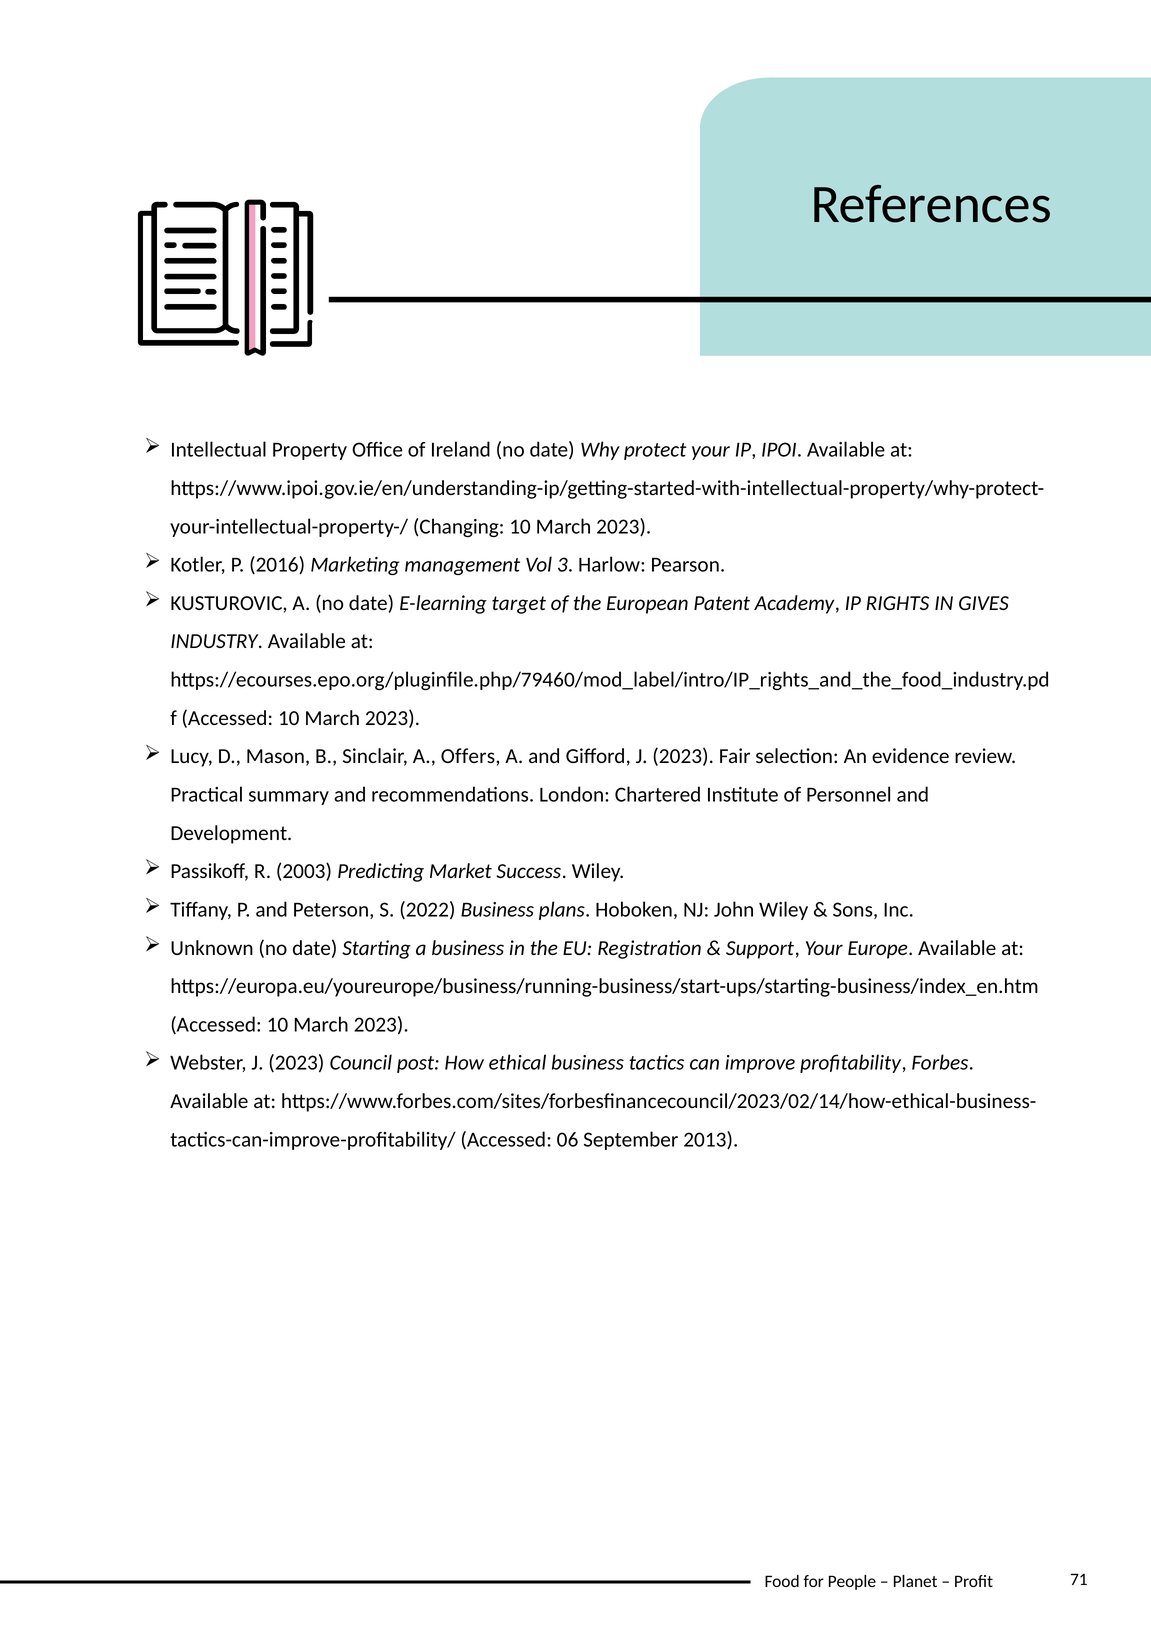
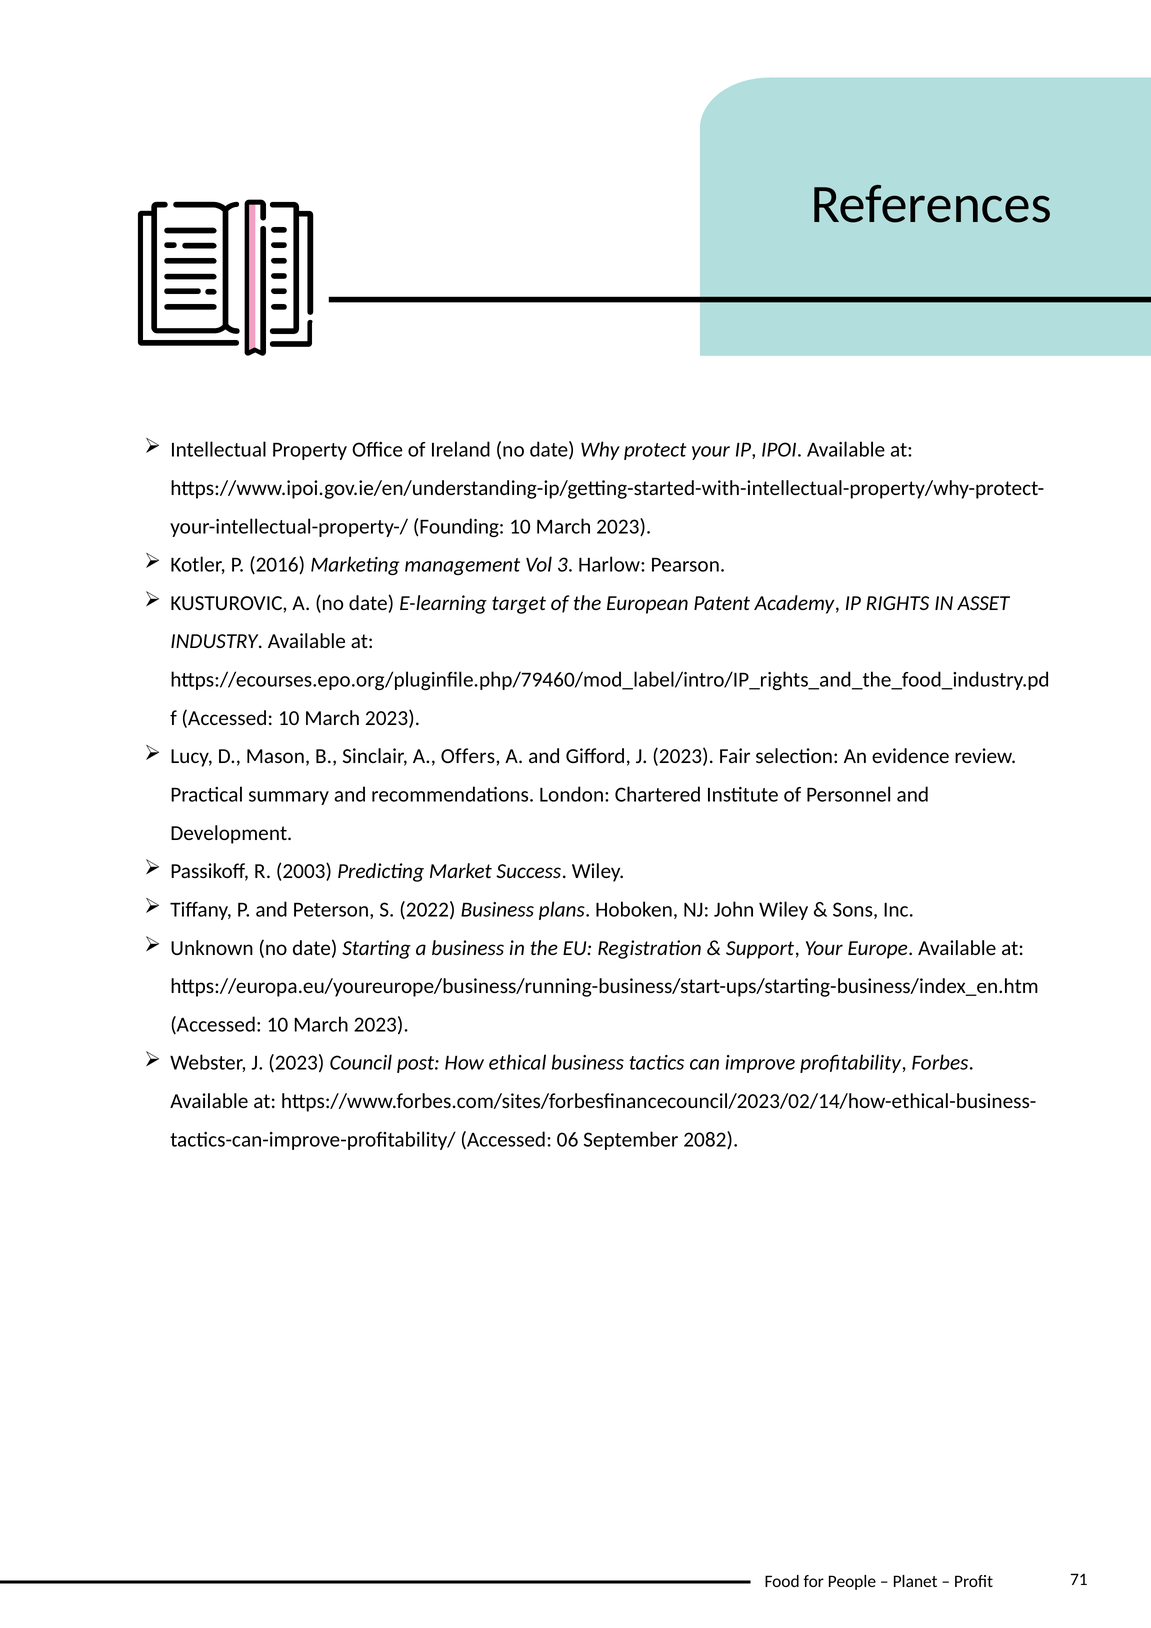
Changing: Changing -> Founding (459, 526)
GIVES: GIVES -> ASSET (984, 603)
2013: 2013 -> 2082 (711, 1139)
